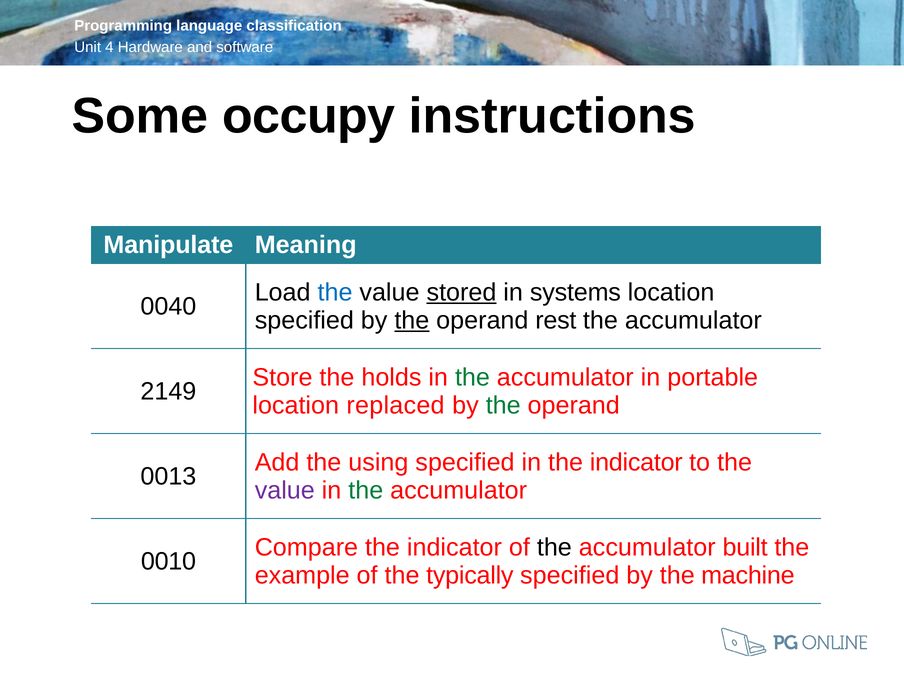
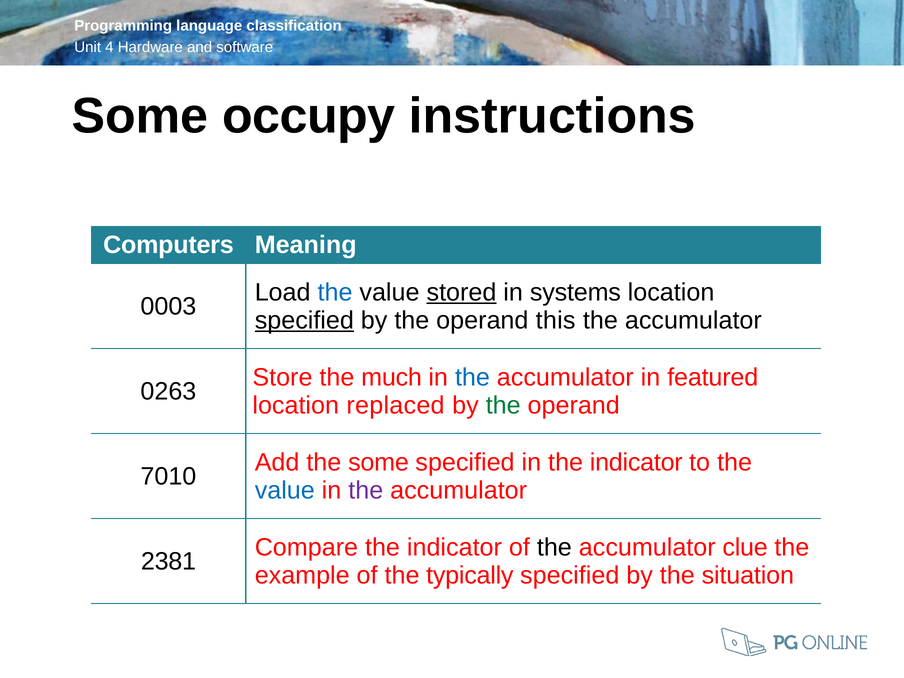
Manipulate: Manipulate -> Computers (168, 245)
0040: 0040 -> 0003 (168, 306)
specified underline: none -> present (304, 320)
the underline: present -> none (412, 320)
rest: rest -> this (556, 320)
holds: holds -> much (392, 377)
the colour: green -> blue (472, 377)
portable: portable -> featured (713, 377)
2149: 2149 -> 0263 (168, 391)
the using: using -> some (379, 462)
0013: 0013 -> 7010 (168, 476)
value colour: purple -> blue (285, 490)
the colour: green -> purple (366, 490)
built: built -> clue (745, 547)
0010: 0010 -> 2381 (168, 561)
machine: machine -> situation (748, 575)
